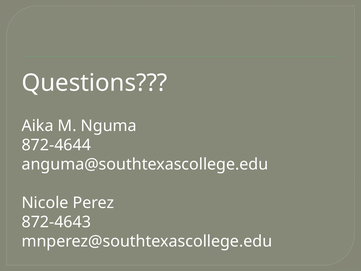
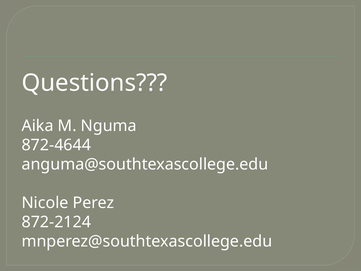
872-4643: 872-4643 -> 872-2124 (56, 222)
